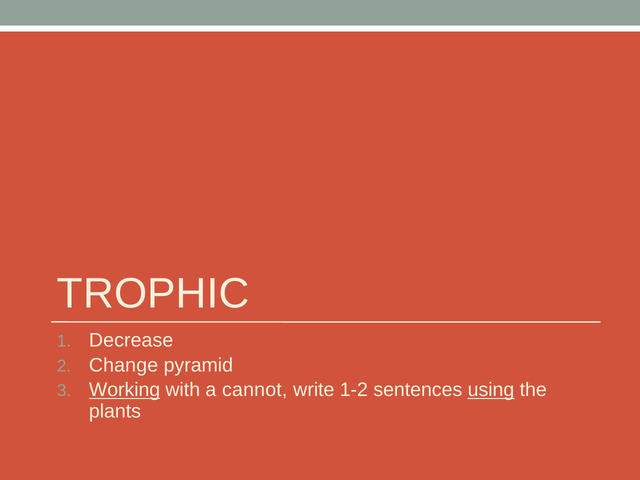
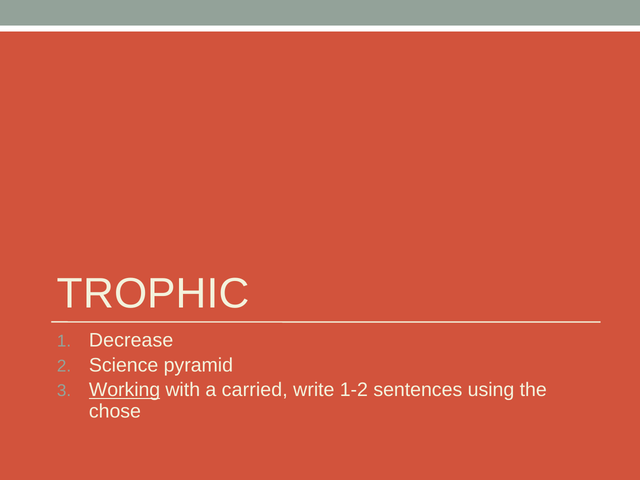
Change: Change -> Science (124, 365)
cannot: cannot -> carried (255, 390)
using underline: present -> none (491, 390)
plants: plants -> chose (115, 411)
